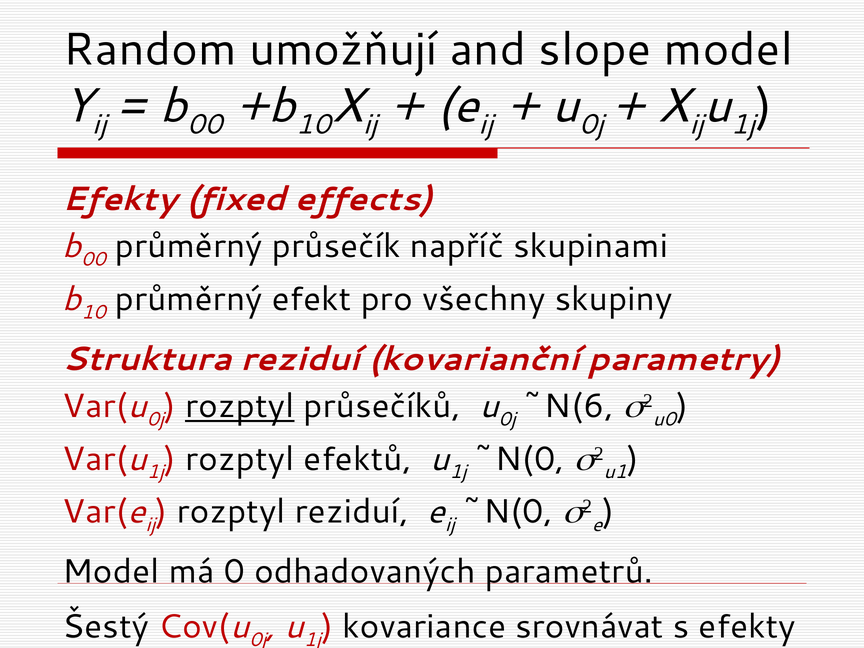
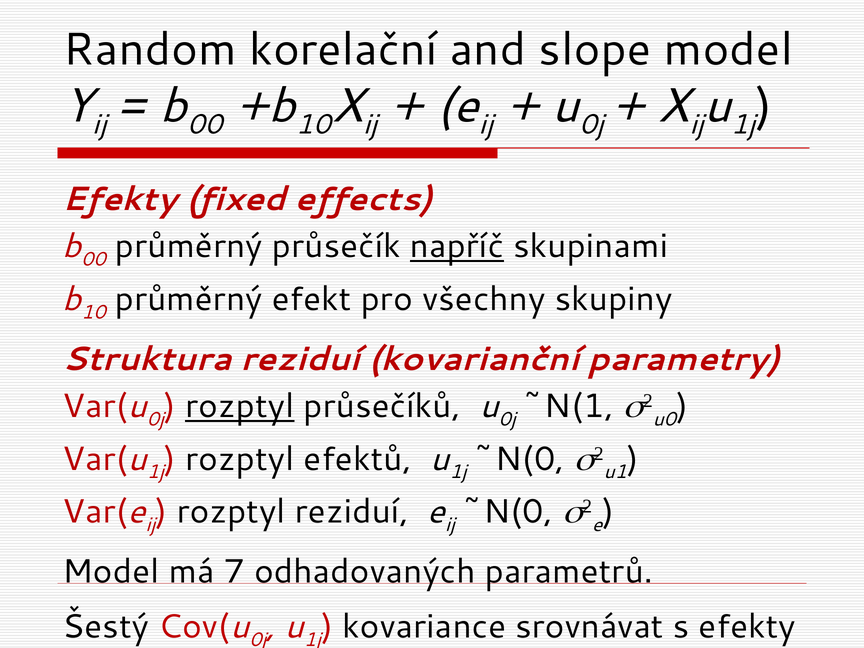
umožňují: umožňují -> korelační (343, 50)
napříč underline: none -> present (457, 246)
~N(6: ~N(6 -> ~N(1 (567, 406)
0: 0 -> 7 (234, 572)
